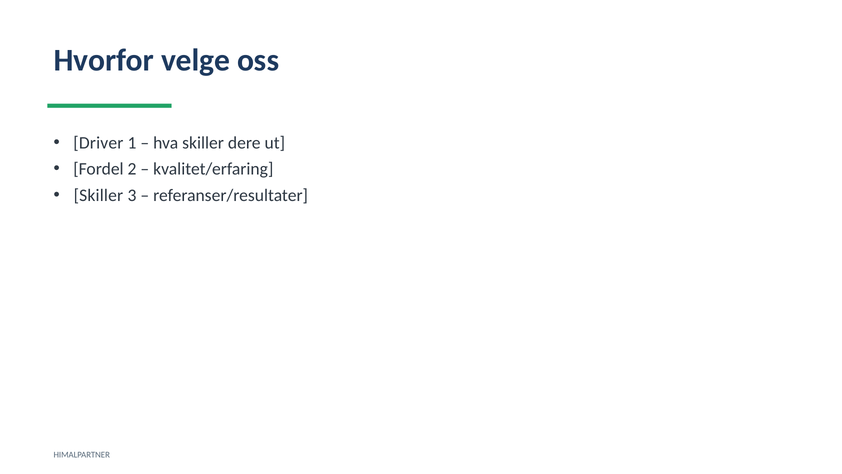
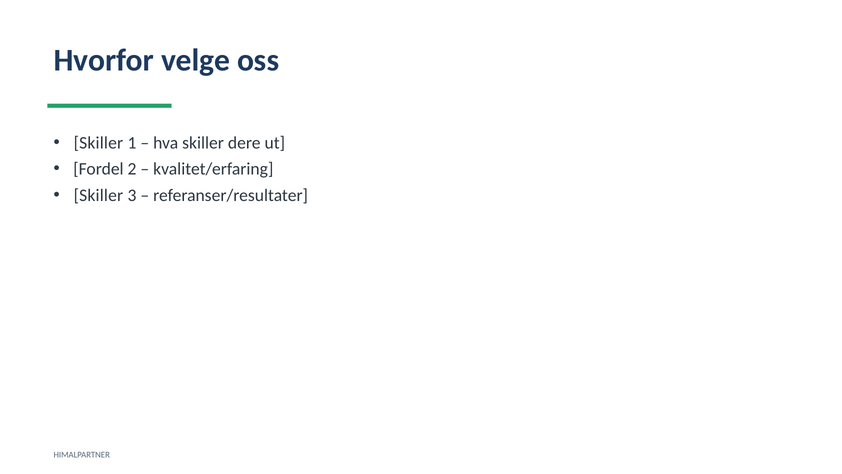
Driver: Driver -> Skiller (98, 143)
